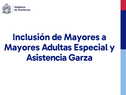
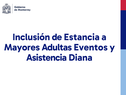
de Mayores: Mayores -> Estancia (82, 37)
Especial: Especial -> Eventos (91, 47)
Garza: Garza -> Diana (81, 57)
